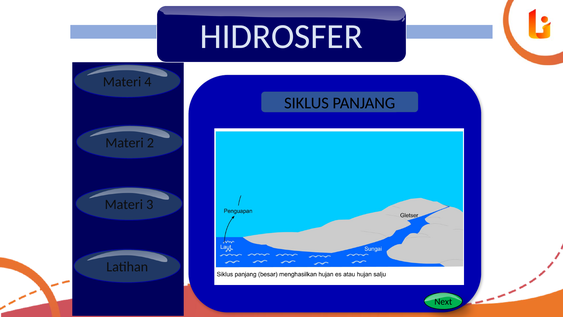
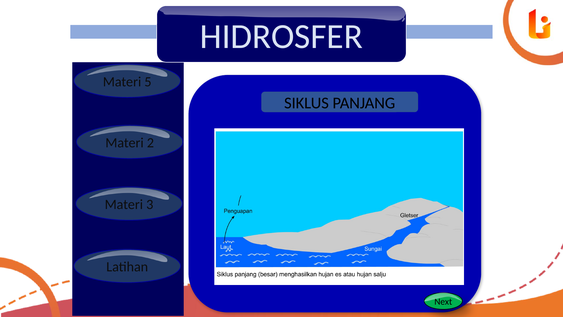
4: 4 -> 5 (148, 82)
